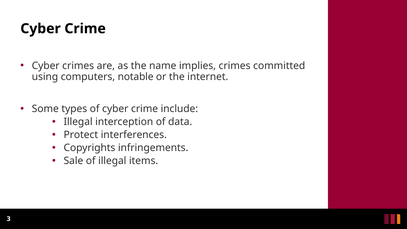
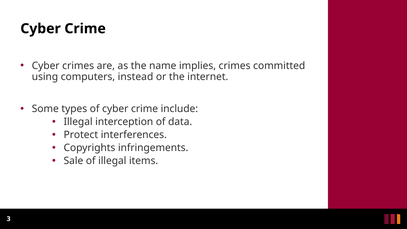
notable: notable -> instead (136, 77)
